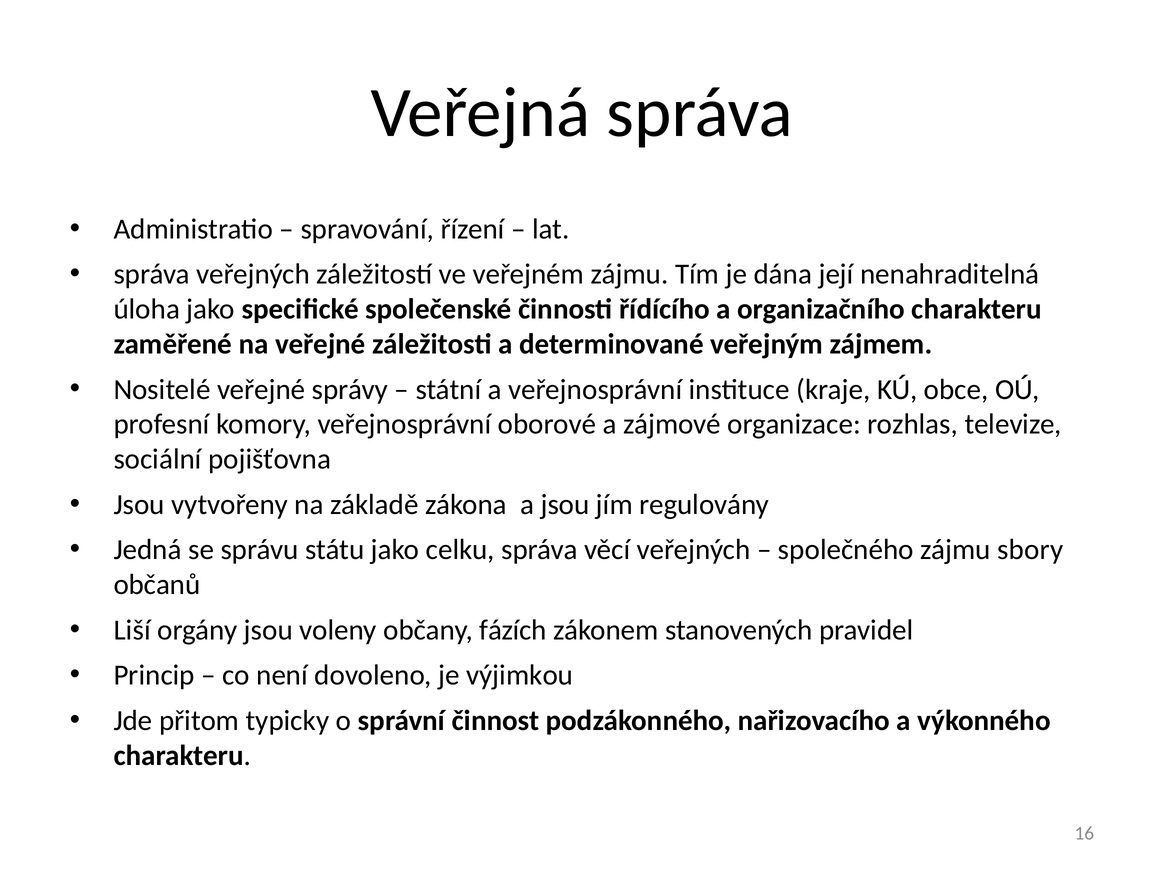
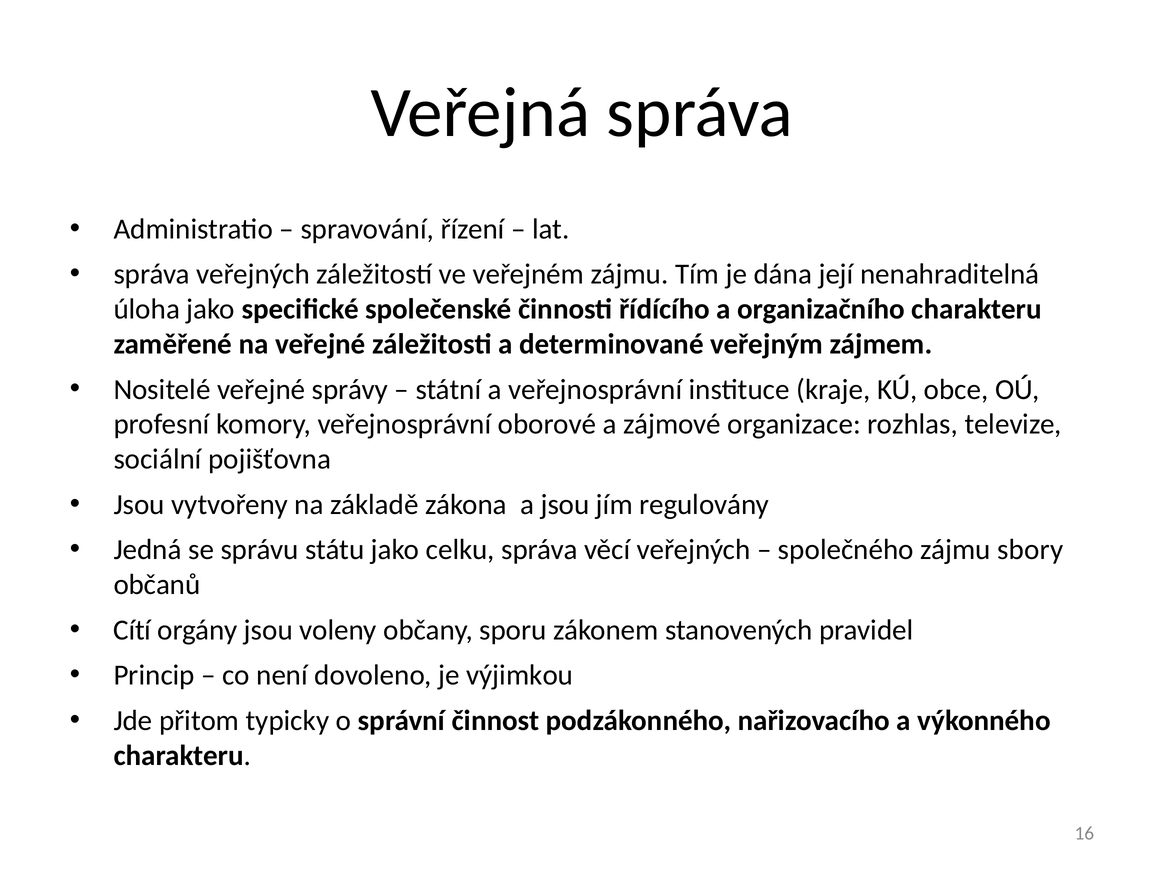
Liší: Liší -> Cítí (132, 630)
fázích: fázích -> sporu (513, 630)
